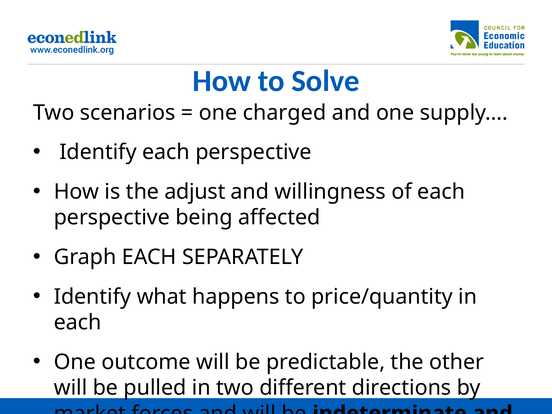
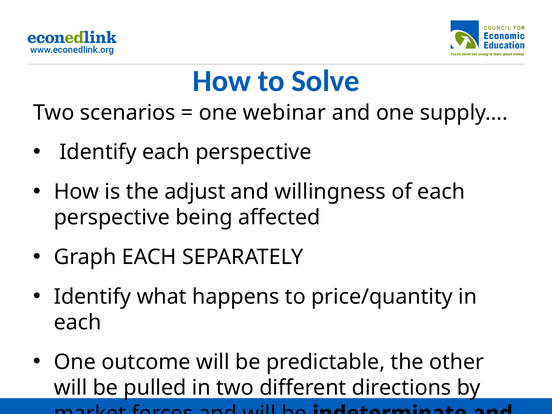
charged: charged -> webinar (284, 113)
